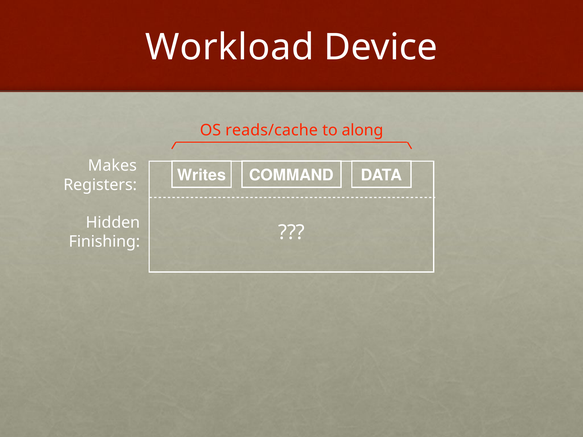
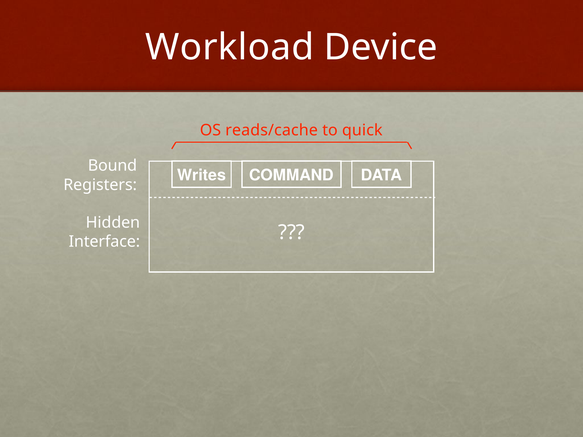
along: along -> quick (362, 130)
Makes: Makes -> Bound (112, 166)
Finishing: Finishing -> Interface (104, 242)
